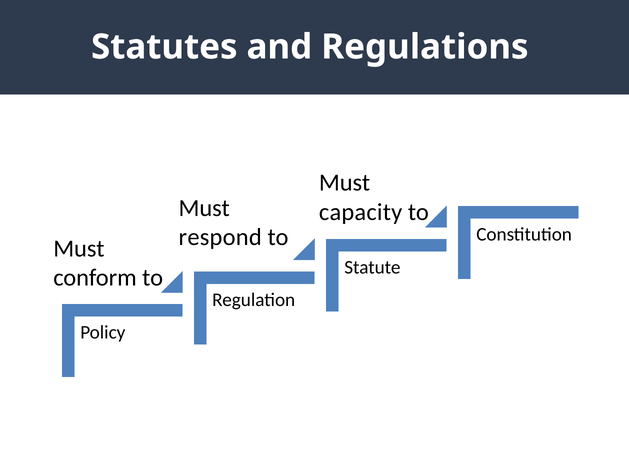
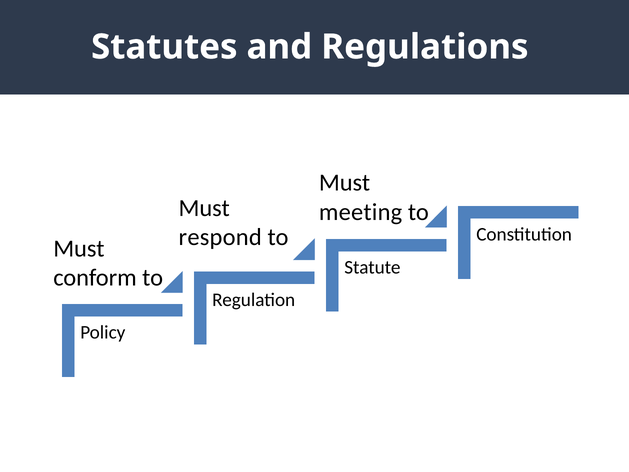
capacity: capacity -> meeting (361, 212)
